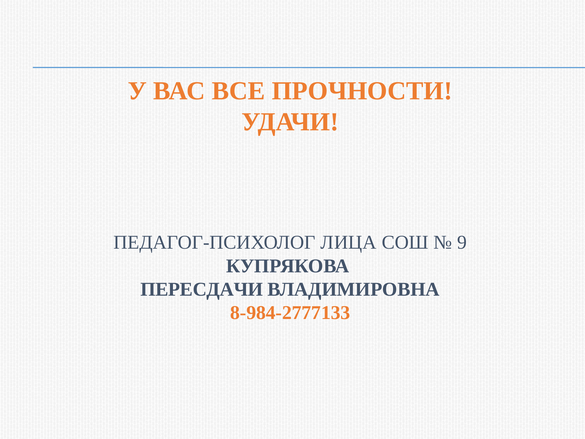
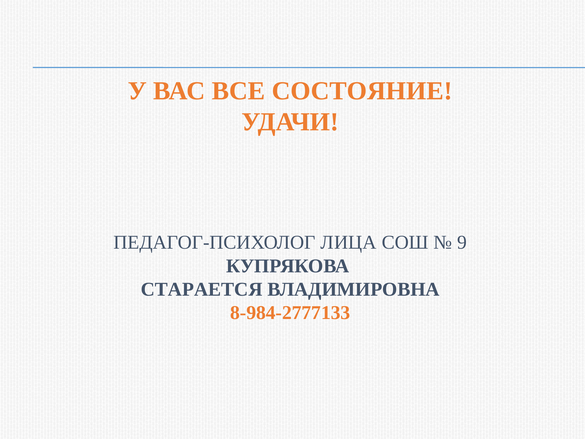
ПРОЧНОСТИ: ПРОЧНОСТИ -> СОСТОЯНИЕ (362, 91)
ПЕРЕСДАЧИ: ПЕРЕСДАЧИ -> СТАРАЕТСЯ (202, 289)
